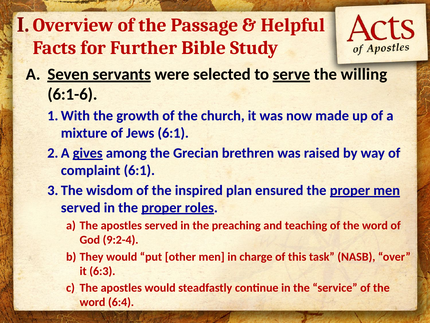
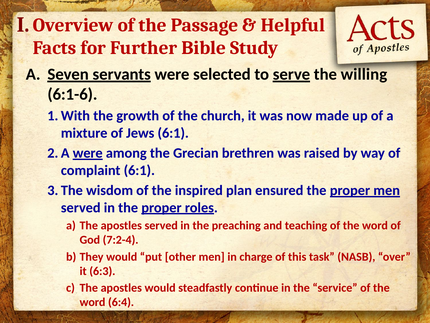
gives: gives -> were (88, 153)
9:2-4: 9:2-4 -> 7:2-4 (121, 240)
